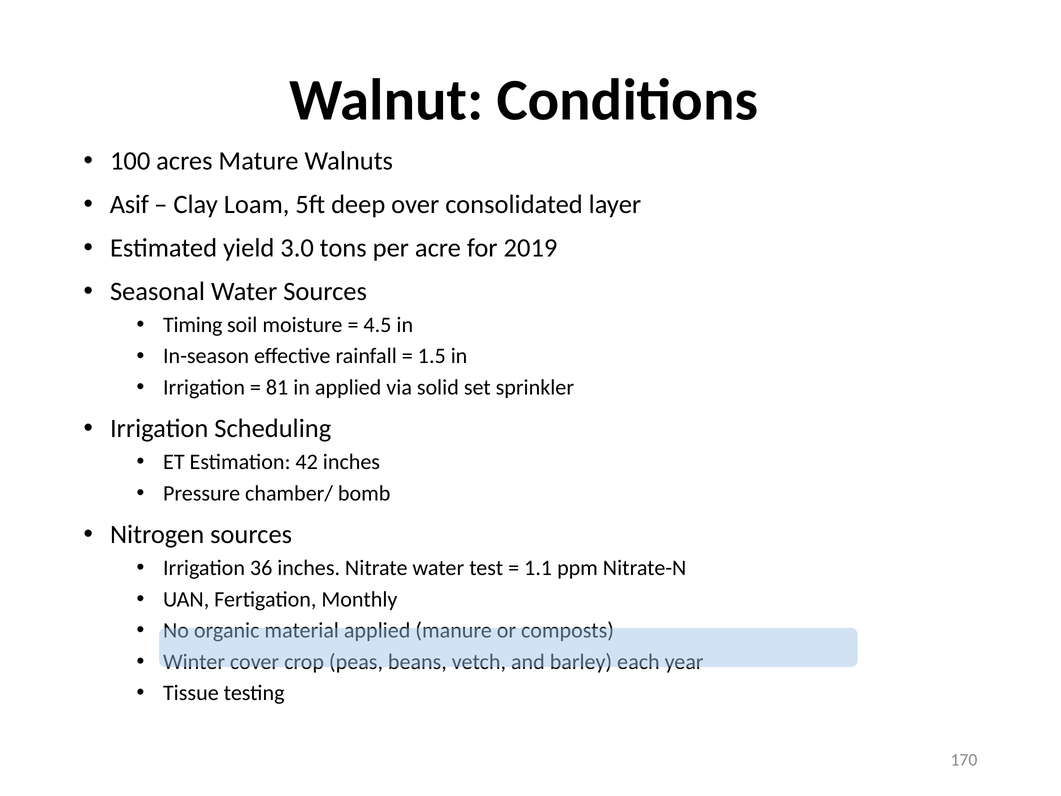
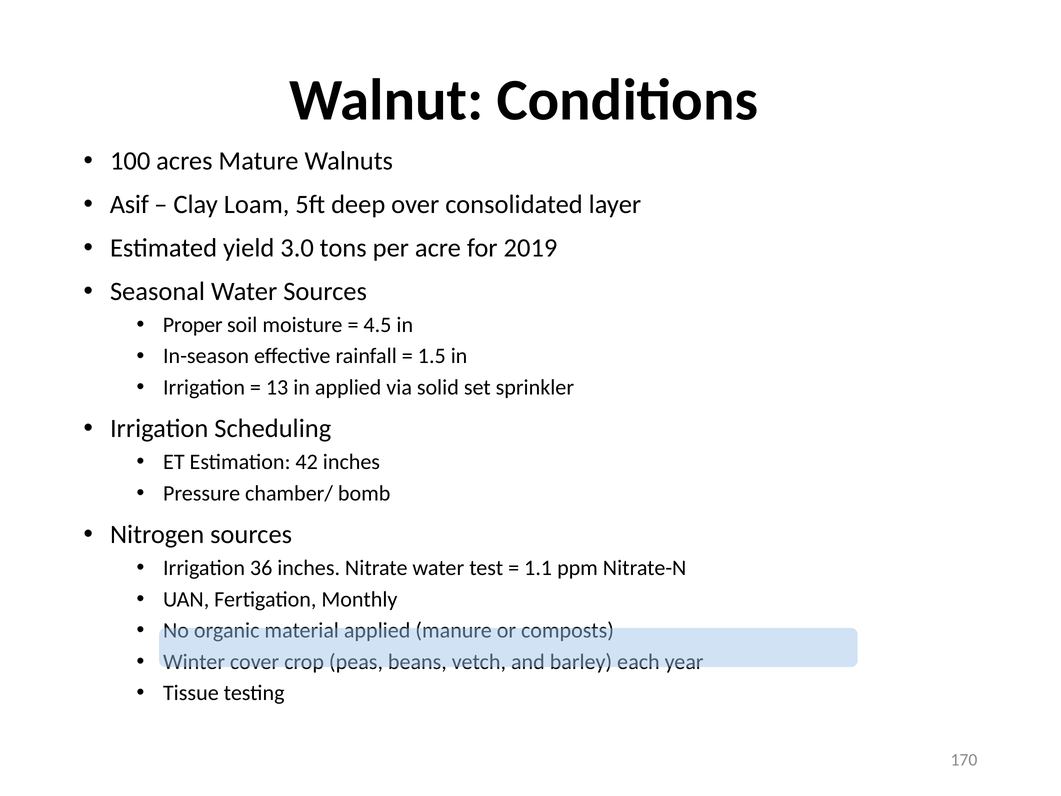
Timing: Timing -> Proper (193, 325)
81: 81 -> 13 (277, 387)
